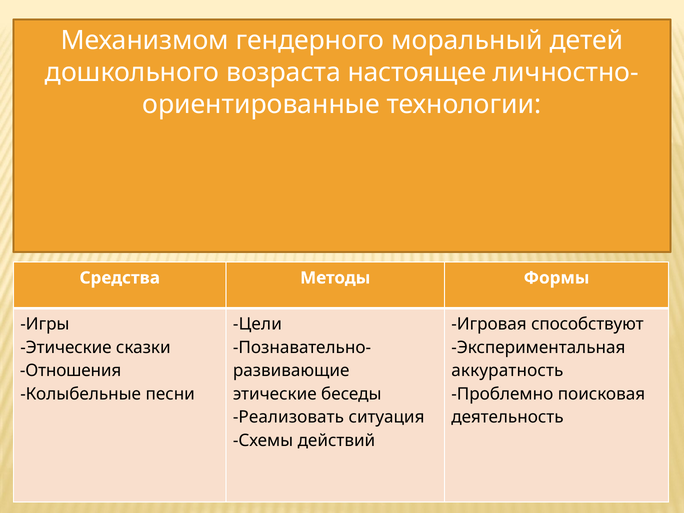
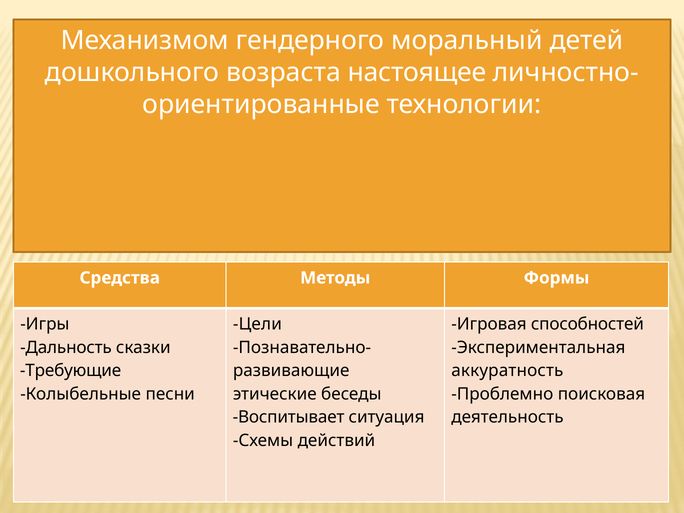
способствуют: способствуют -> способностей (587, 324)
Этические: Этические -> Дальность (66, 348)
Отношения: Отношения -> Требующие (71, 371)
Реализовать: Реализовать -> Воспитывает (289, 417)
